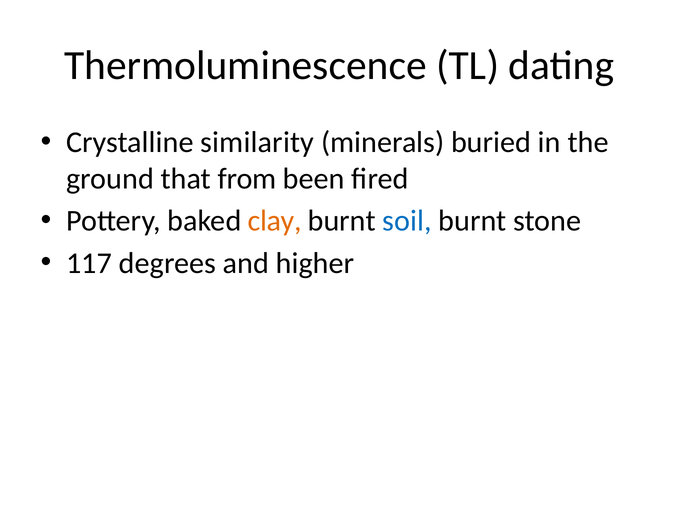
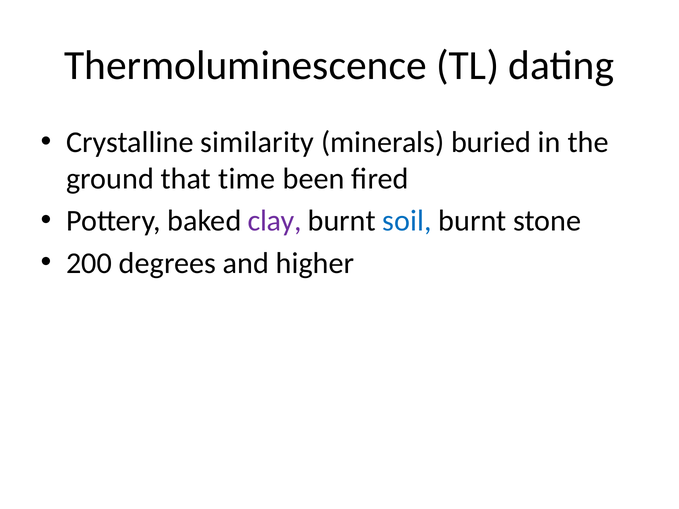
from: from -> time (247, 179)
clay colour: orange -> purple (275, 221)
117: 117 -> 200 (89, 263)
